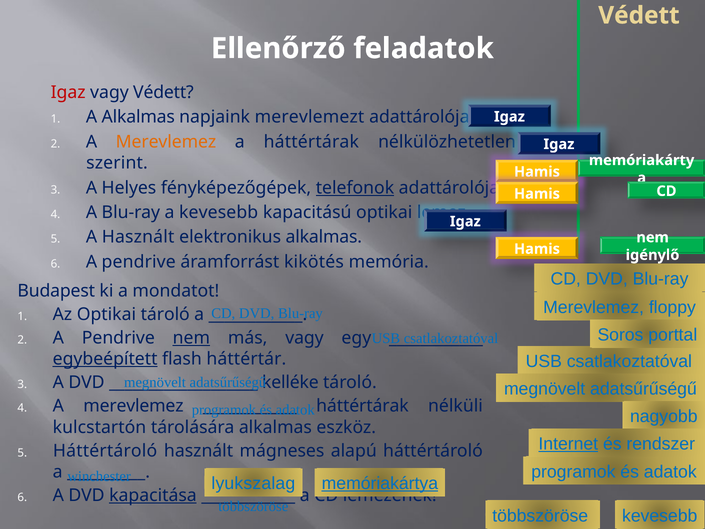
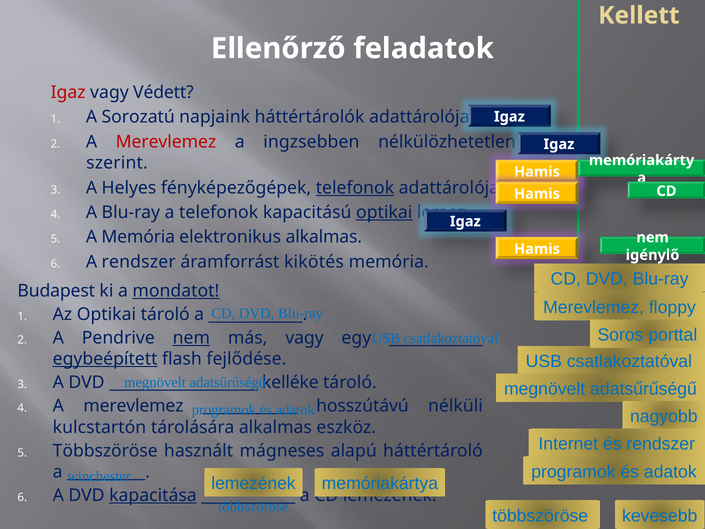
Védett: Védett -> Kellett (639, 15)
A Alkalmas: Alkalmas -> Sorozatú (138, 117)
merevlemezt: merevlemezt -> háttértárolók (310, 117)
Merevlemez colour: orange -> red (166, 142)
a háttértárak: háttértárak -> ingzsebben (311, 142)
a kevesebb: kevesebb -> telefonok (219, 212)
optikai underline: none -> present (384, 212)
A Használt: Használt -> Memória (138, 237)
pendrive: pendrive -> rendszer (139, 262)
mondatot underline: none -> present (176, 291)
háttértár: háttértár -> fejlődése (246, 359)
háttértárak: háttértárak -> hosszútávú (362, 406)
Internet underline: present -> none (568, 444)
Háttértároló: Háttértároló -> Többszöröse (105, 450)
lyukszalag: lyukszalag -> lemezének (253, 483)
memóriakártya underline: present -> none (380, 483)
